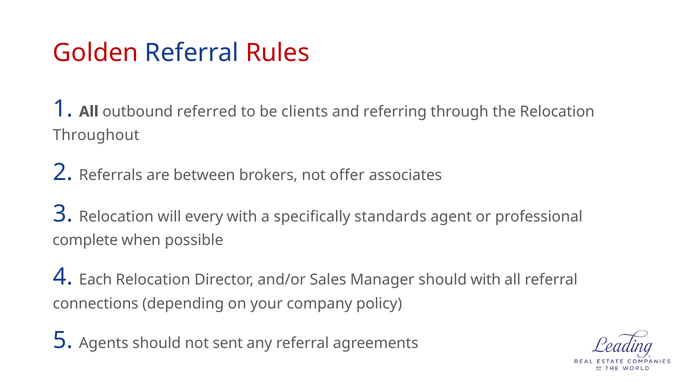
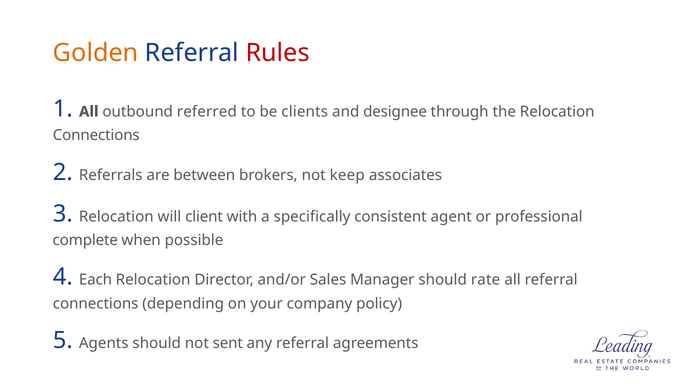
Golden colour: red -> orange (96, 53)
referring: referring -> designee (395, 112)
Throughout: Throughout -> Connections (96, 135)
offer: offer -> keep (347, 175)
every: every -> client (204, 217)
standards: standards -> consistent (390, 217)
should with: with -> rate (486, 280)
